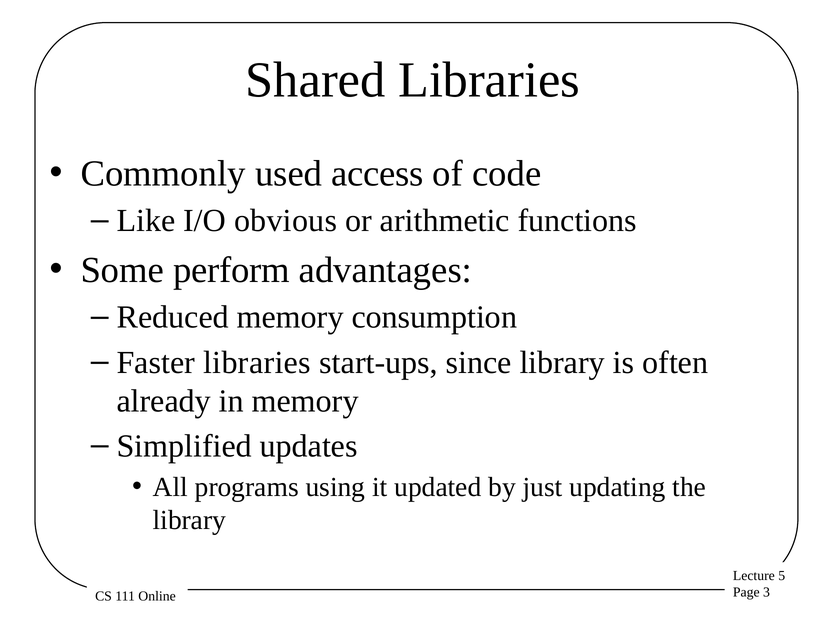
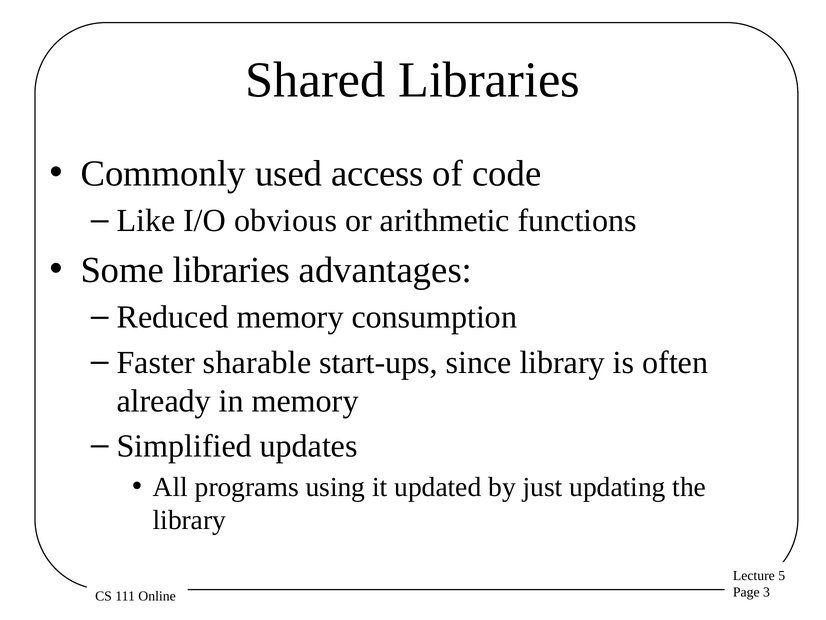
Some perform: perform -> libraries (232, 270)
Faster libraries: libraries -> sharable (257, 362)
